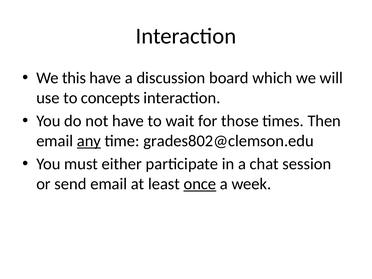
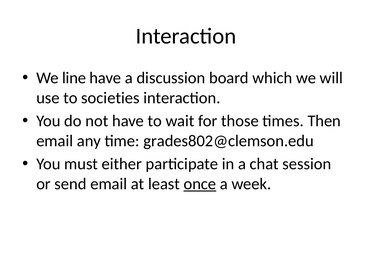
this: this -> line (74, 78)
concepts: concepts -> societies (110, 98)
any underline: present -> none (89, 141)
